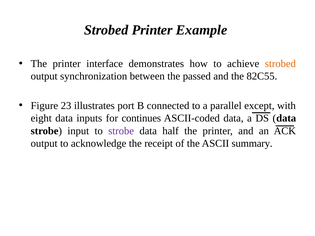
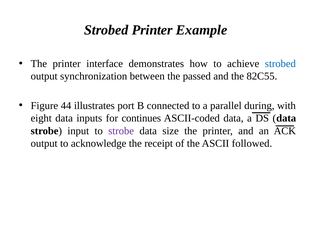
strobed colour: orange -> blue (280, 64)
23: 23 -> 44 (66, 106)
except: except -> during (259, 106)
half: half -> size (171, 131)
summary: summary -> followed (252, 144)
